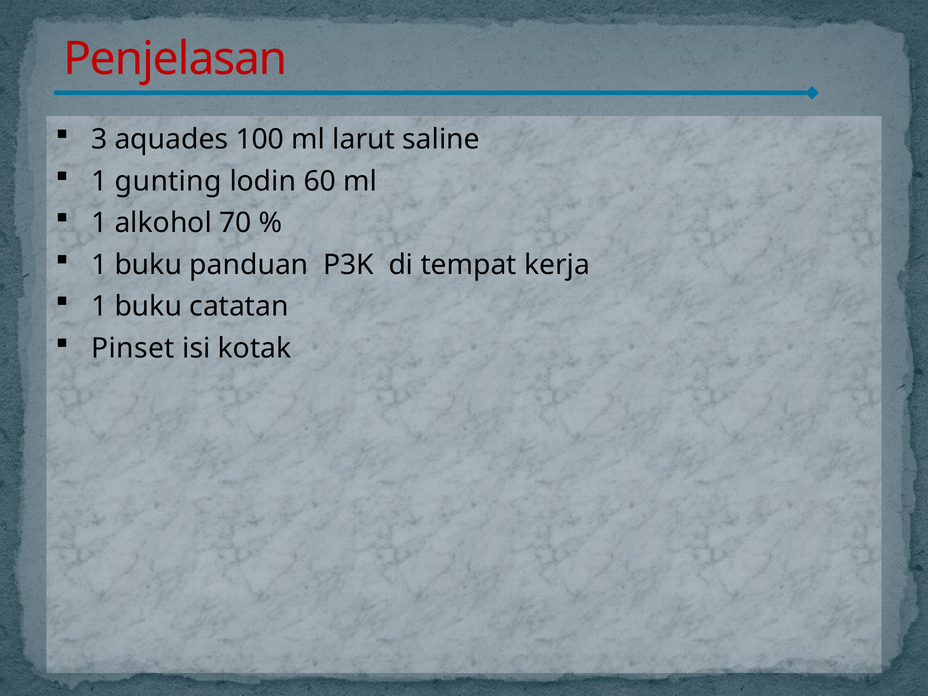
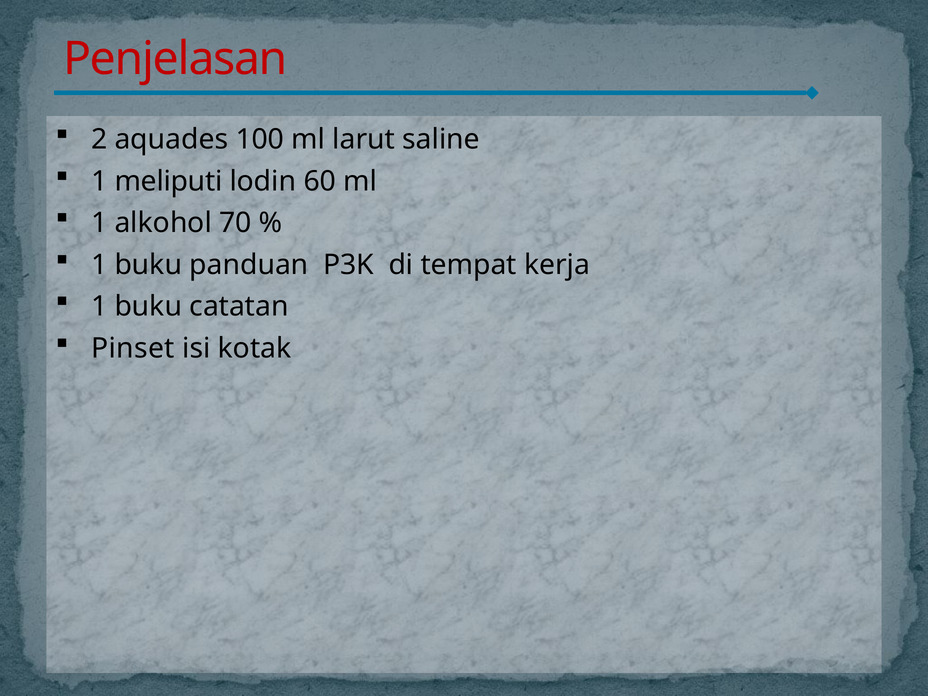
3: 3 -> 2 (99, 140)
gunting: gunting -> meliputi (169, 181)
